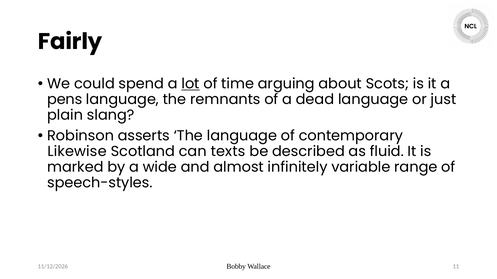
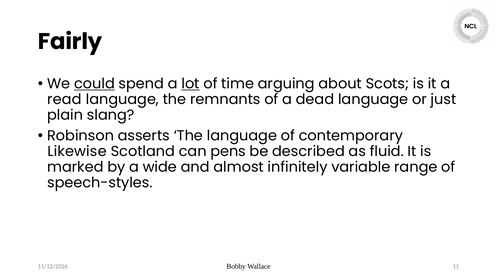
could underline: none -> present (95, 84)
pens: pens -> read (65, 100)
texts: texts -> pens (228, 152)
